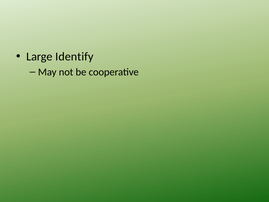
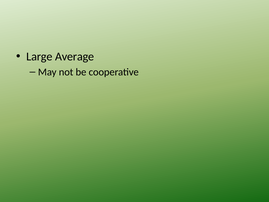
Identify: Identify -> Average (75, 56)
